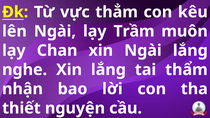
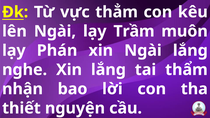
Chan: Chan -> Phán (57, 51)
